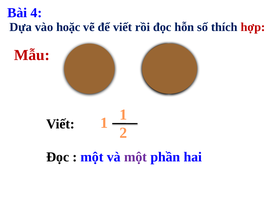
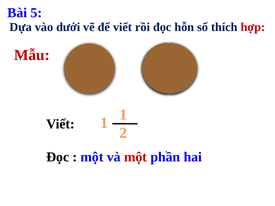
4: 4 -> 5 (36, 13)
hoặc: hoặc -> dưới (68, 27)
một colour: purple -> red (136, 157)
